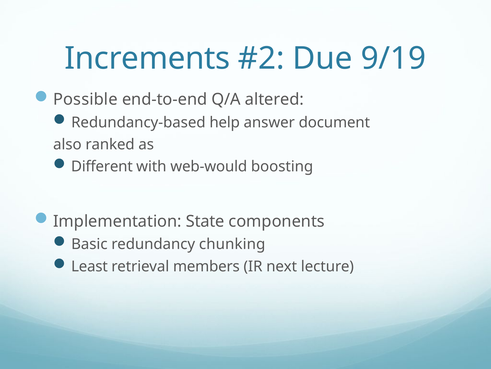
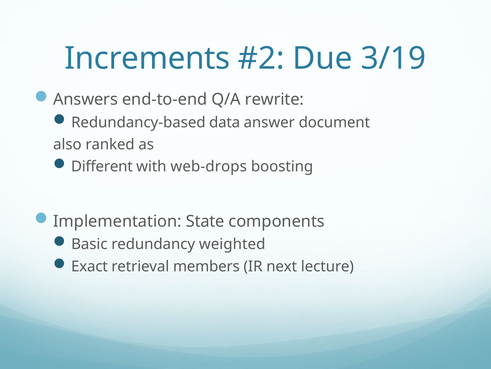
9/19: 9/19 -> 3/19 (393, 58)
Possible: Possible -> Answers (86, 99)
altered: altered -> rewrite (274, 99)
help: help -> data (225, 122)
web-would: web-would -> web-drops (209, 166)
chunking: chunking -> weighted (232, 244)
Least: Least -> Exact (89, 266)
